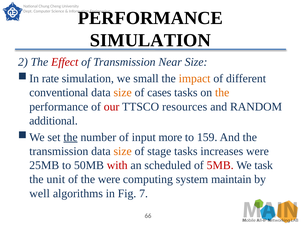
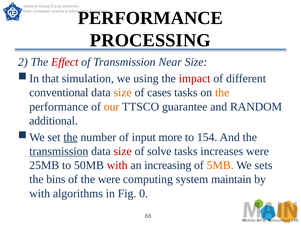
SIMULATION: SIMULATION -> PROCESSING (150, 40)
rate: rate -> that (50, 78)
small: small -> using (146, 78)
impact colour: orange -> red (195, 78)
our colour: red -> orange (112, 107)
resources: resources -> guarantee (185, 107)
159: 159 -> 154 (207, 137)
transmission underline: none -> present (59, 151)
size colour: orange -> red (123, 151)
stage: stage -> solve (159, 151)
scheduled: scheduled -> increasing (168, 165)
5MB colour: red -> orange (220, 165)
task: task -> sets (264, 165)
unit: unit -> bins (56, 179)
well: well -> with (40, 193)
7: 7 -> 0 (144, 193)
